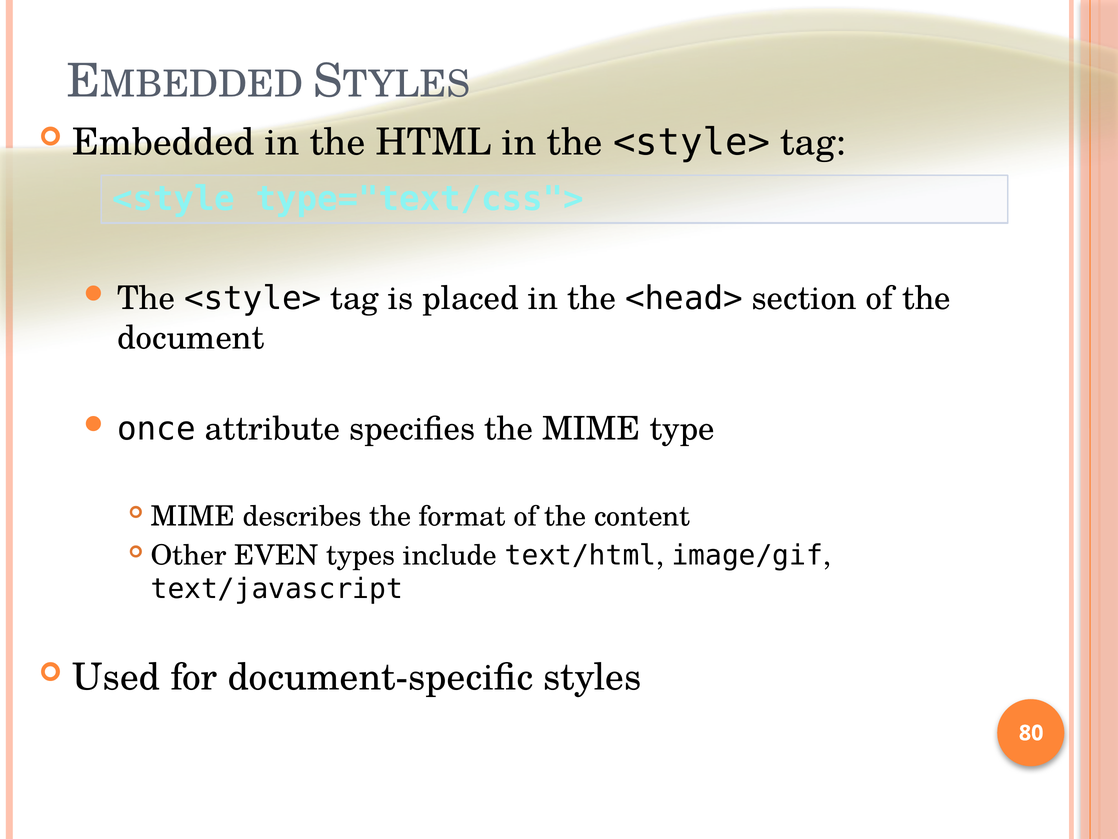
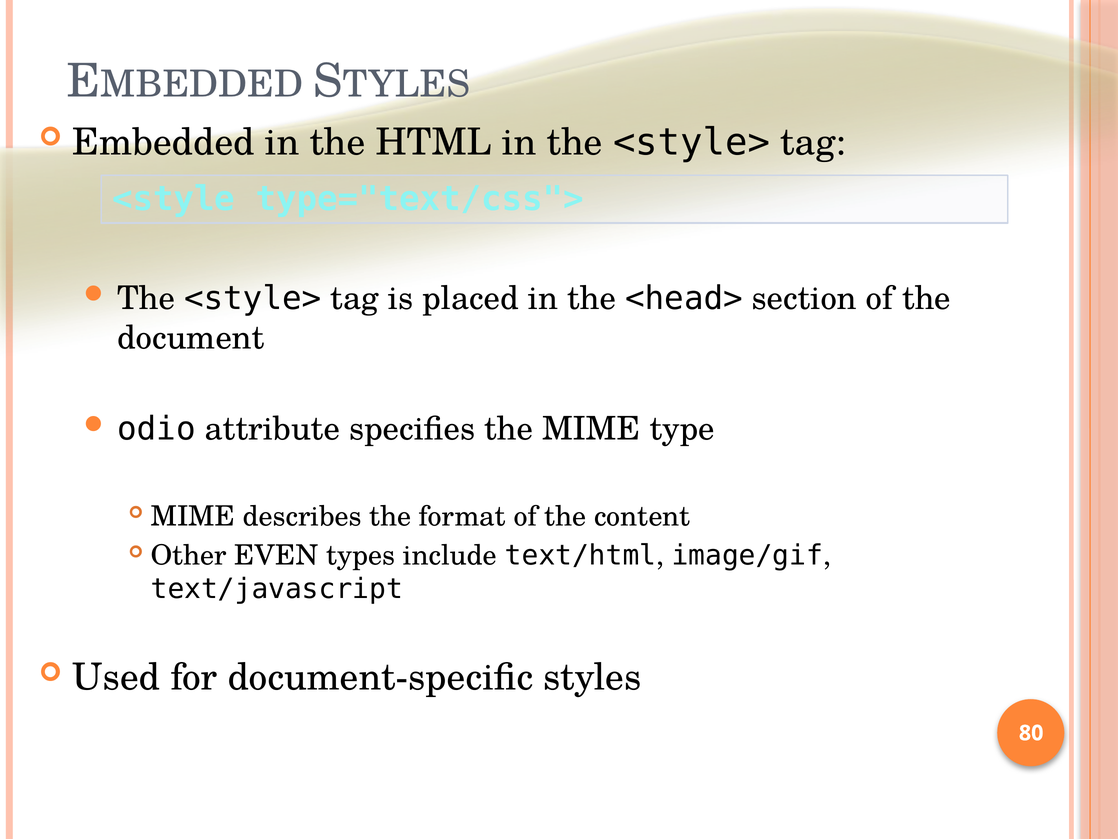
once: once -> odio (156, 429)
